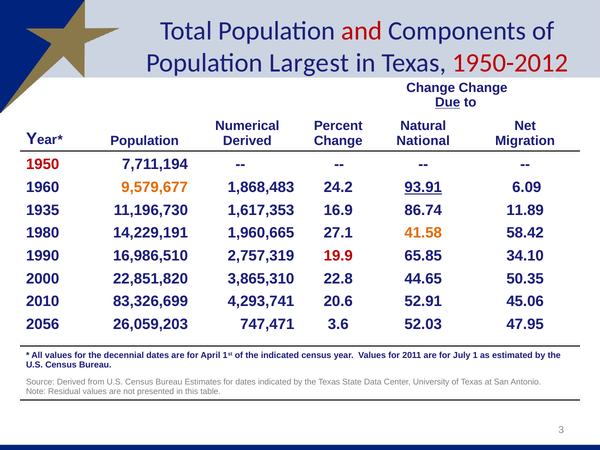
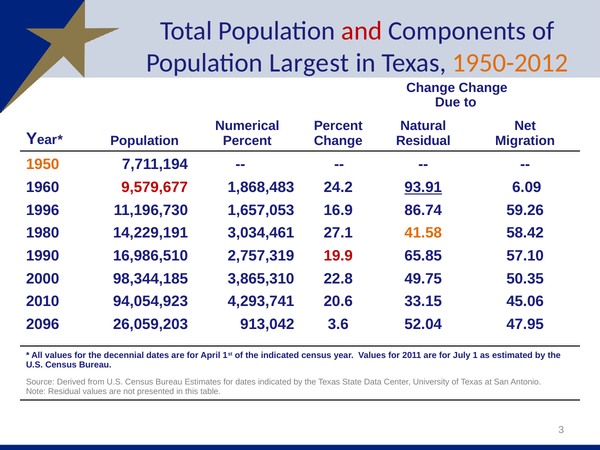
1950-2012 colour: red -> orange (510, 63)
Due underline: present -> none (448, 103)
Derived: Derived -> Percent (247, 141)
National: National -> Residual (423, 141)
1950 colour: red -> orange (43, 165)
9,579,677 colour: orange -> red (155, 187)
1935: 1935 -> 1996 (43, 210)
1,617,353: 1,617,353 -> 1,657,053 (261, 210)
11.89: 11.89 -> 59.26 (525, 210)
1,960,665: 1,960,665 -> 3,034,461 (261, 233)
34.10: 34.10 -> 57.10 (525, 256)
22,851,820: 22,851,820 -> 98,344,185 (151, 279)
44.65: 44.65 -> 49.75 (423, 279)
83,326,699: 83,326,699 -> 94,054,923 (151, 301)
52.91: 52.91 -> 33.15 (423, 301)
2056: 2056 -> 2096 (43, 324)
747,471: 747,471 -> 913,042 (267, 324)
52.03: 52.03 -> 52.04 (423, 324)
